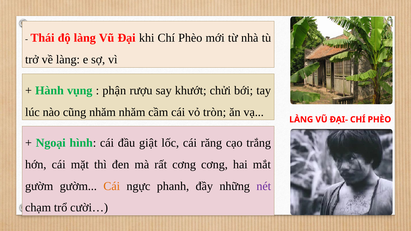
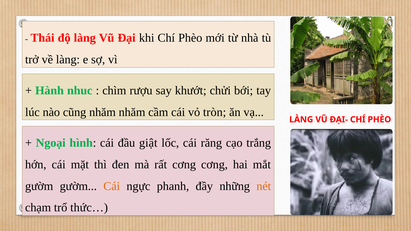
vụng: vụng -> nhuc (80, 91)
phận: phận -> chìm (114, 91)
nét colour: purple -> orange (264, 186)
cười…: cười… -> thức… (89, 208)
